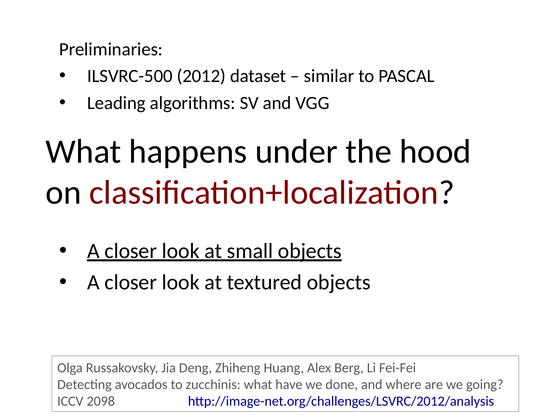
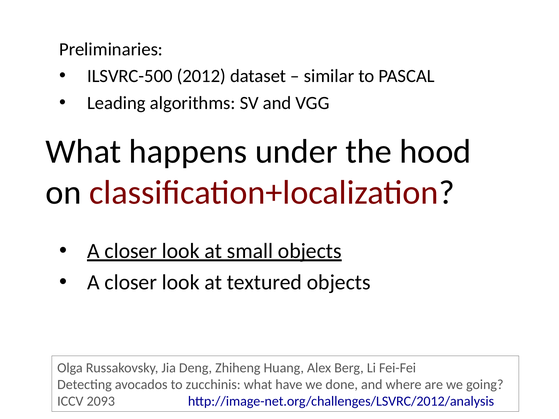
2098: 2098 -> 2093 (101, 402)
